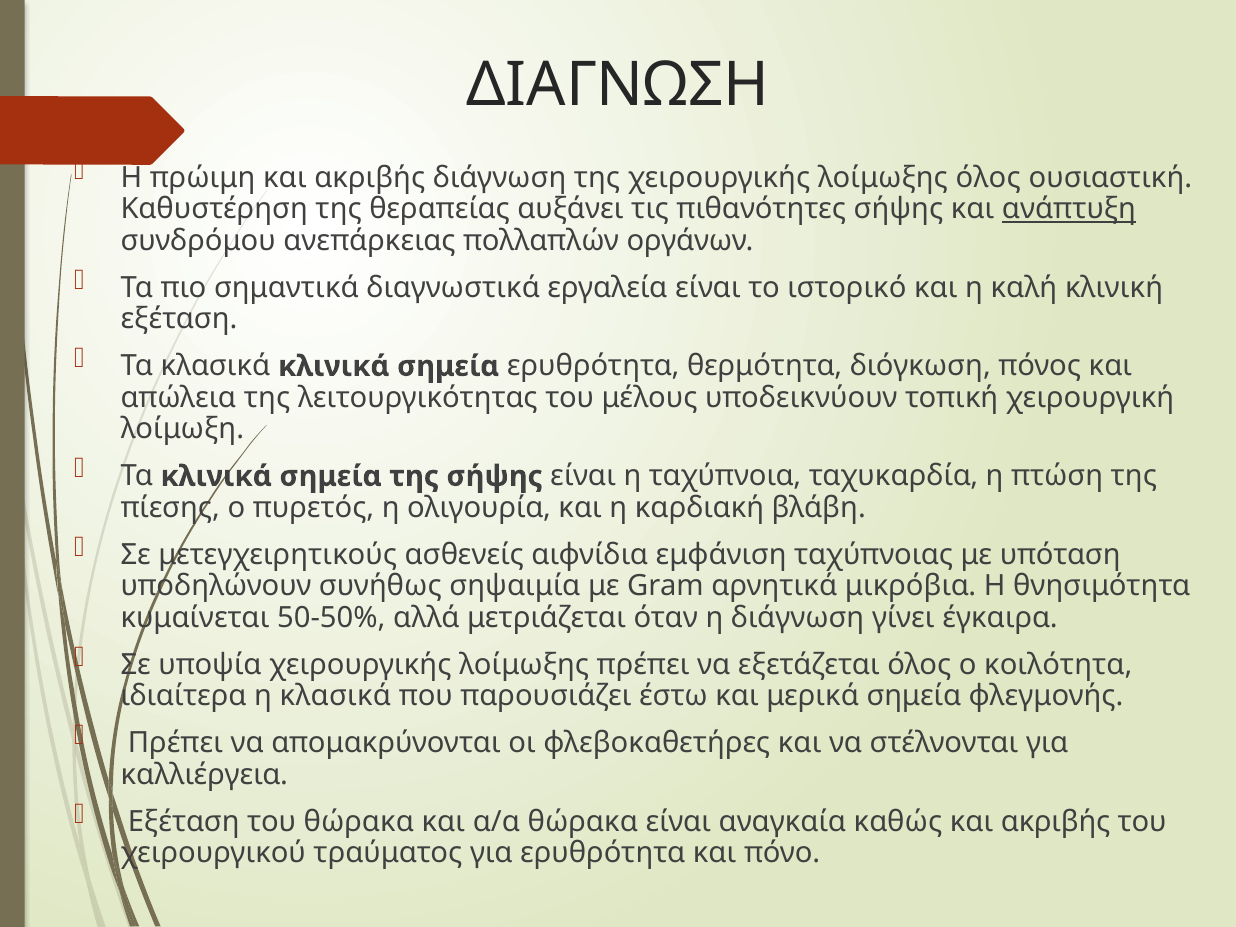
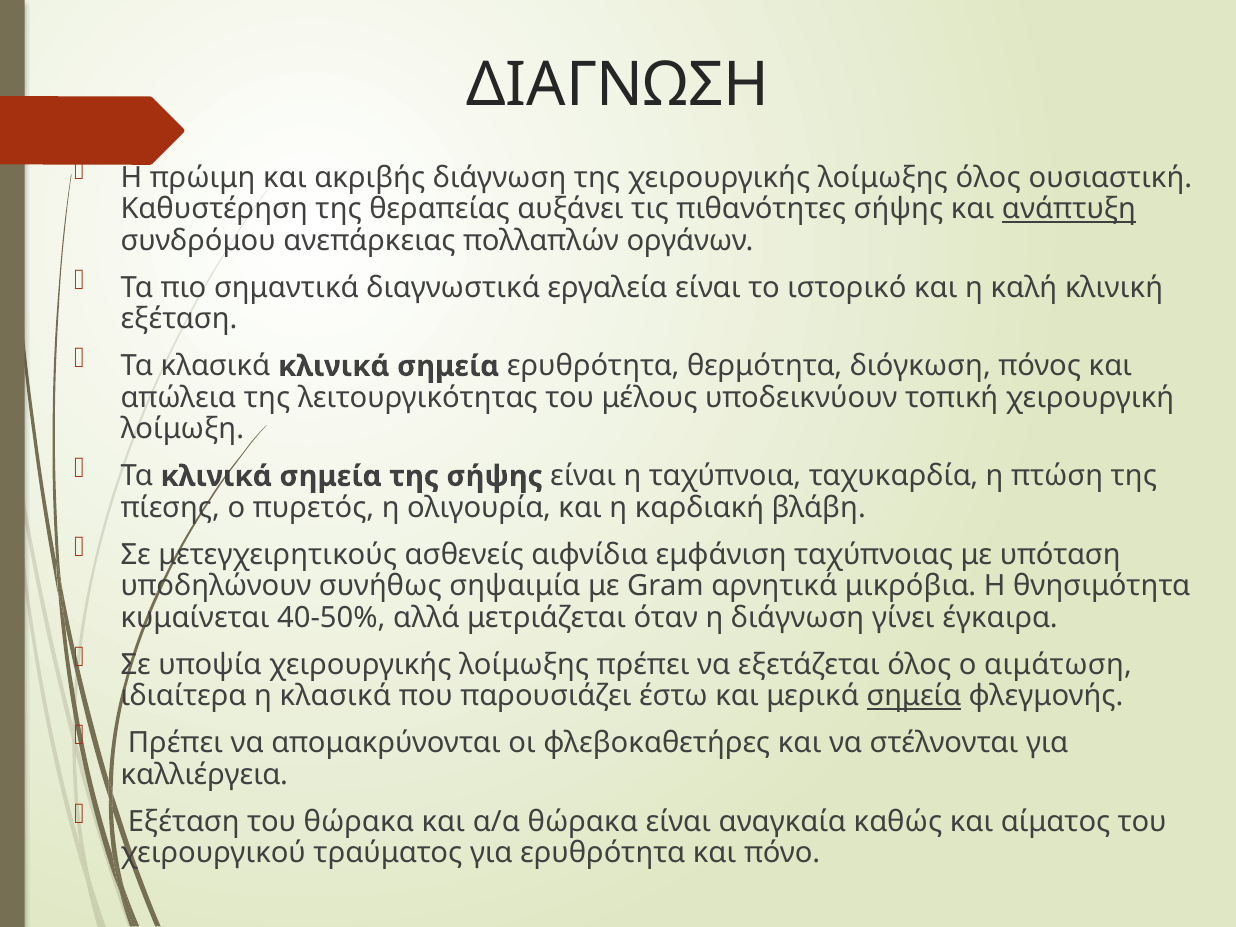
50-50%: 50-50% -> 40-50% (331, 618)
κοιλότητα: κοιλότητα -> αιμάτωση (1058, 665)
σημεία underline: none -> present (914, 696)
καθώς και ακριβής: ακριβής -> αίματος (1056, 822)
